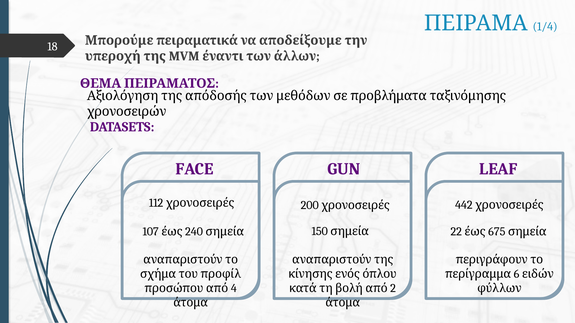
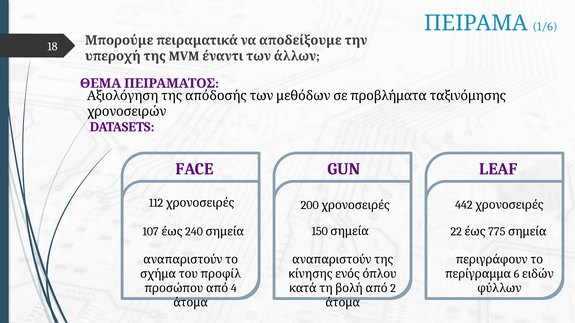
1/4: 1/4 -> 1/6 (545, 27)
675: 675 -> 775 (497, 232)
